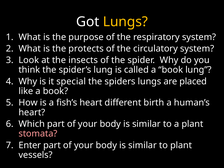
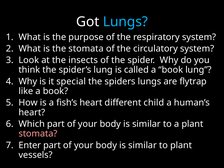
Lungs colour: yellow -> light blue (125, 22)
the protects: protects -> stomata (86, 49)
placed: placed -> flytrap (193, 81)
birth: birth -> child (154, 103)
